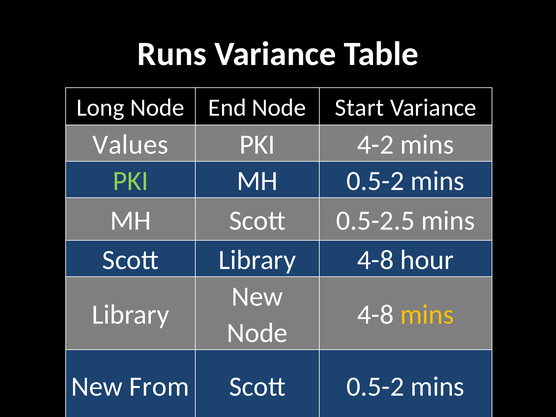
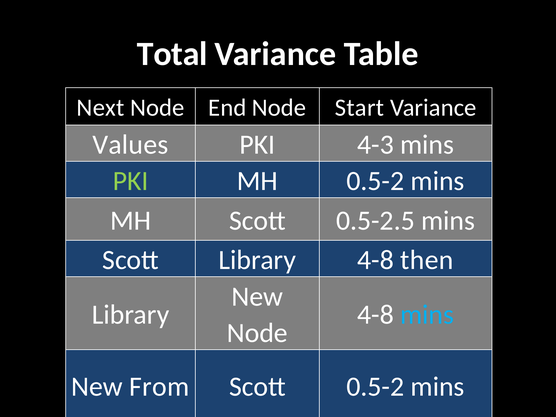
Runs: Runs -> Total (172, 54)
Long: Long -> Next (100, 108)
4-2: 4-2 -> 4-3 (375, 145)
hour: hour -> then (427, 260)
mins colour: yellow -> light blue (427, 315)
